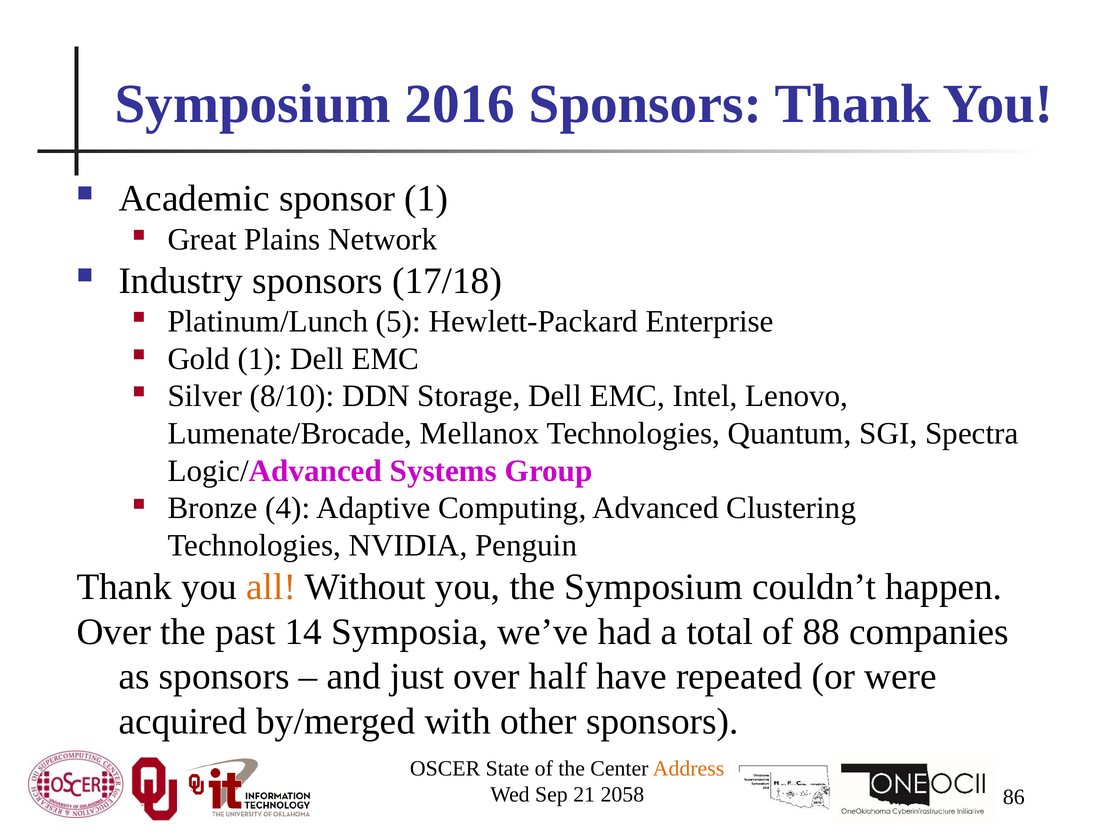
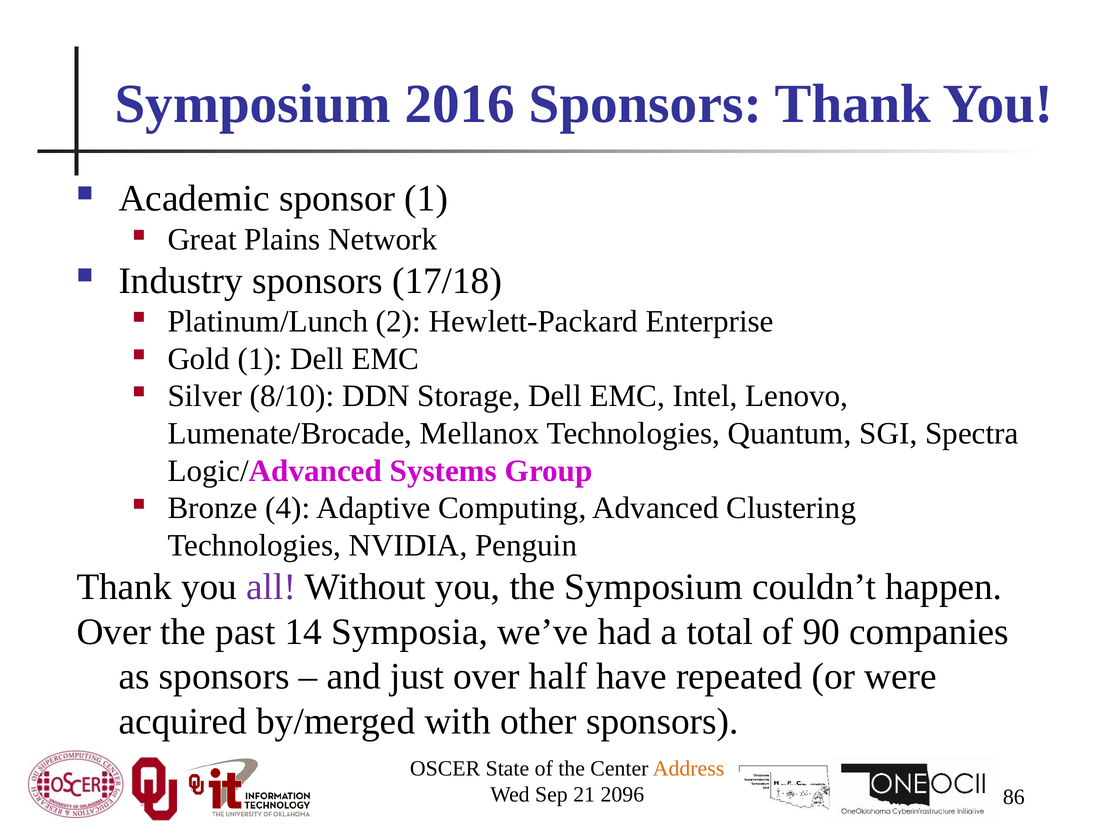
5: 5 -> 2 (398, 321)
all colour: orange -> purple (271, 587)
88: 88 -> 90 (821, 632)
2058: 2058 -> 2096 (622, 795)
